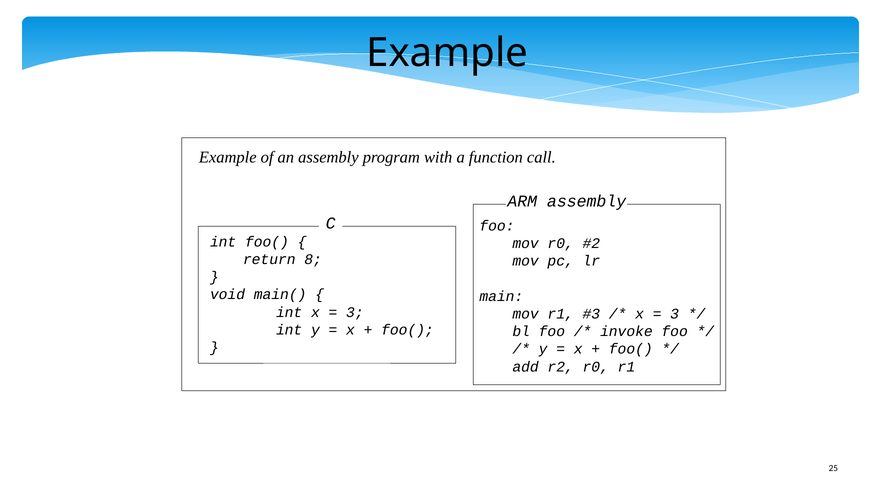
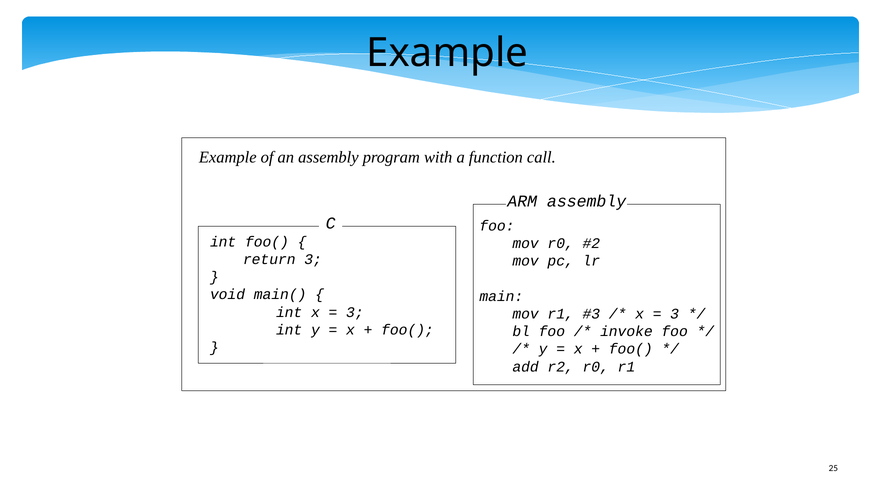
return 8: 8 -> 3 (313, 259)
